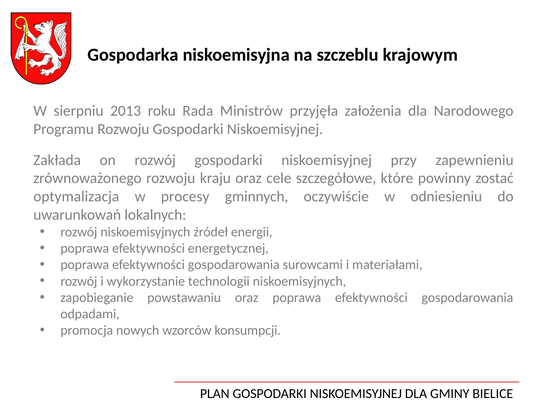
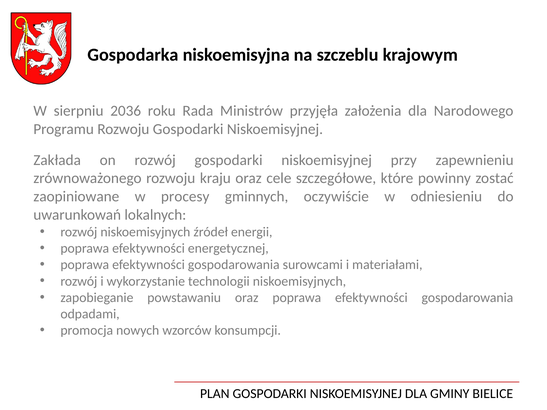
2013: 2013 -> 2036 (126, 111)
optymalizacja: optymalizacja -> zaopiniowane (76, 197)
